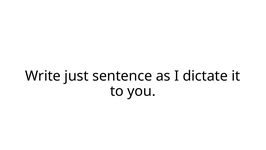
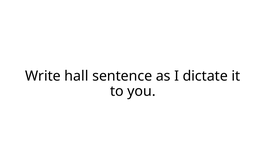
just: just -> hall (76, 76)
